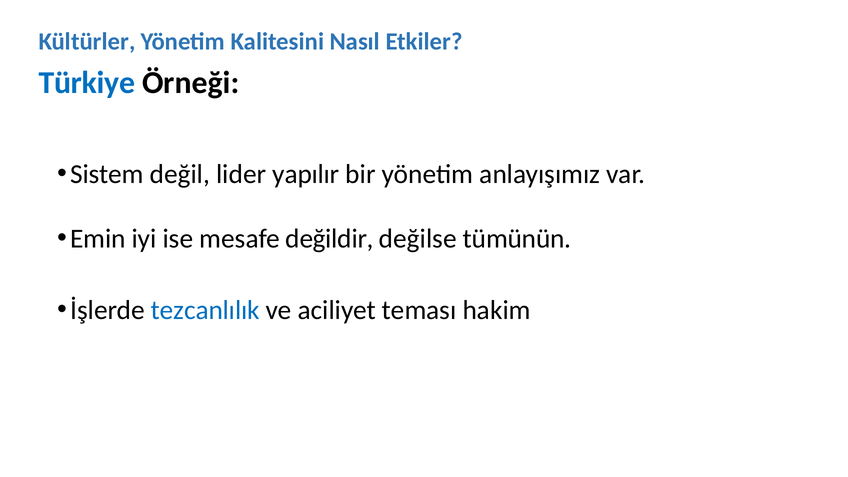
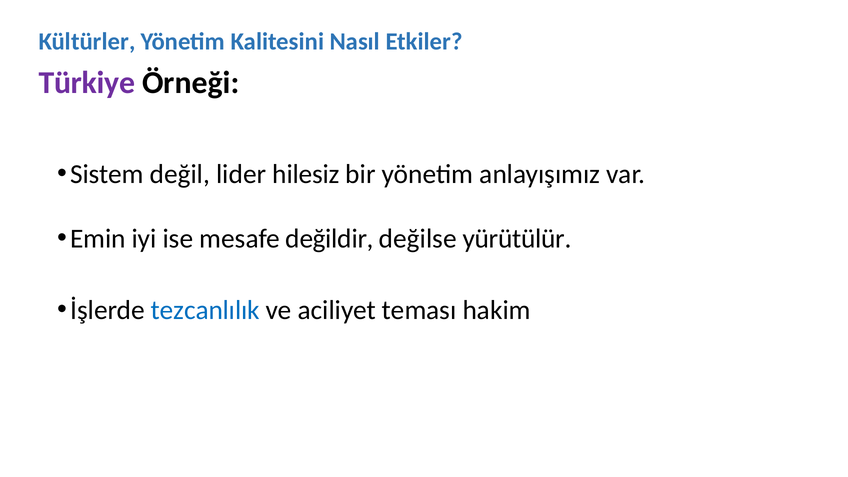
Türkiye colour: blue -> purple (87, 83)
yapılır: yapılır -> hilesiz (306, 174)
tümünün: tümünün -> yürütülür (517, 239)
